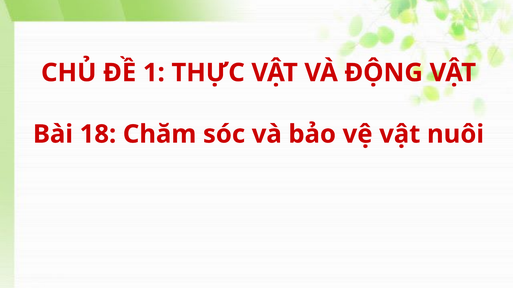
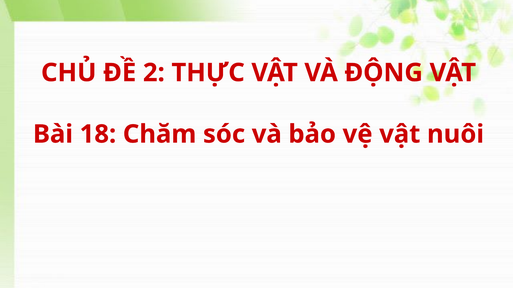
1: 1 -> 2 (154, 73)
